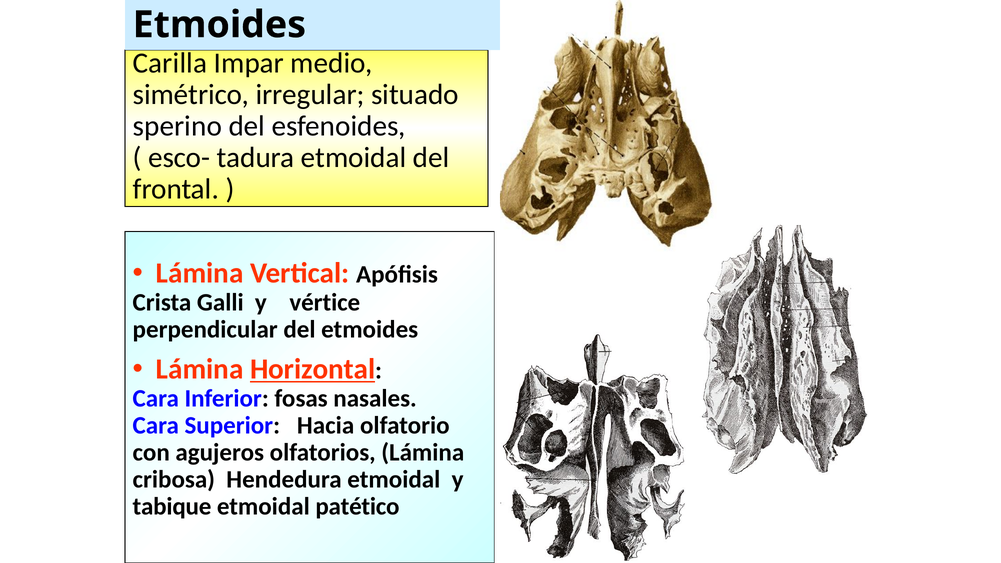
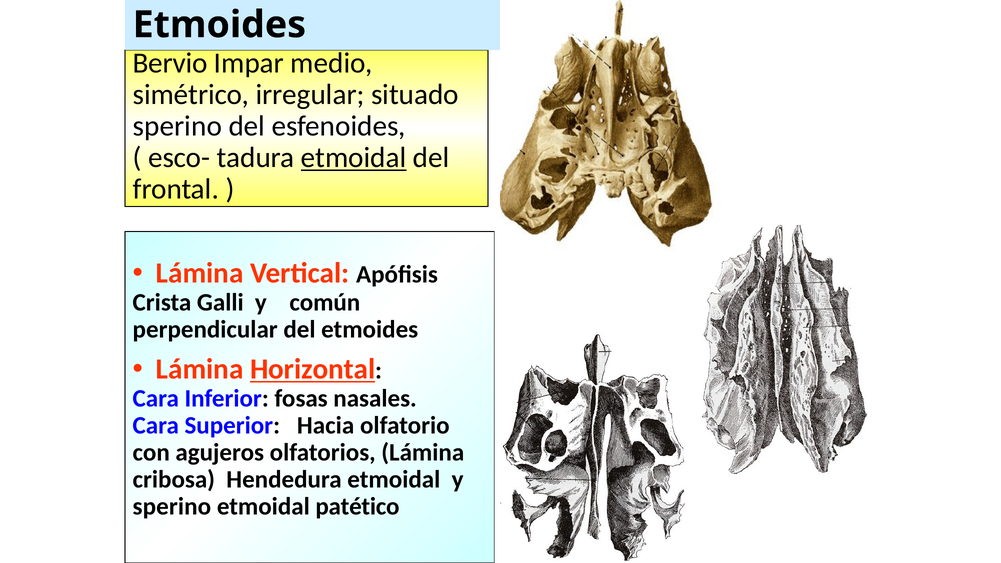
Carilla: Carilla -> Bervio (170, 63)
etmoidal underline: none -> present (354, 158)
vértice: vértice -> común (325, 303)
tabique: tabique -> sperino (172, 507)
